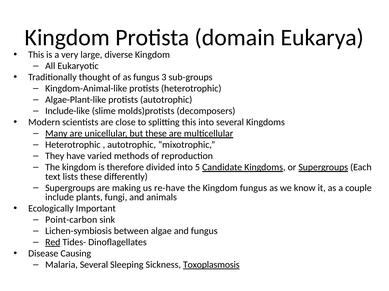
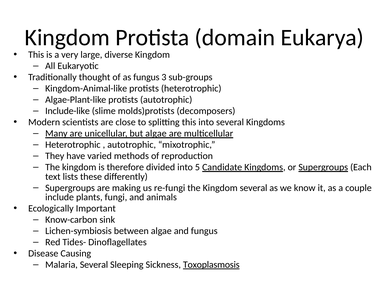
but these: these -> algae (156, 134)
re-have: re-have -> re-fungi (170, 188)
Kingdom fungus: fungus -> several (254, 188)
Point-carbon: Point-carbon -> Know-carbon (71, 220)
Red underline: present -> none (53, 243)
